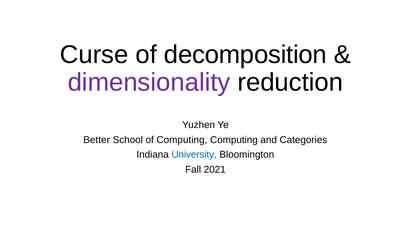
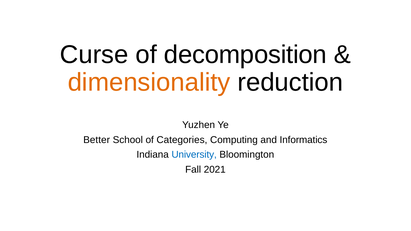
dimensionality colour: purple -> orange (149, 83)
of Computing: Computing -> Categories (182, 140)
Categories: Categories -> Informatics (303, 140)
